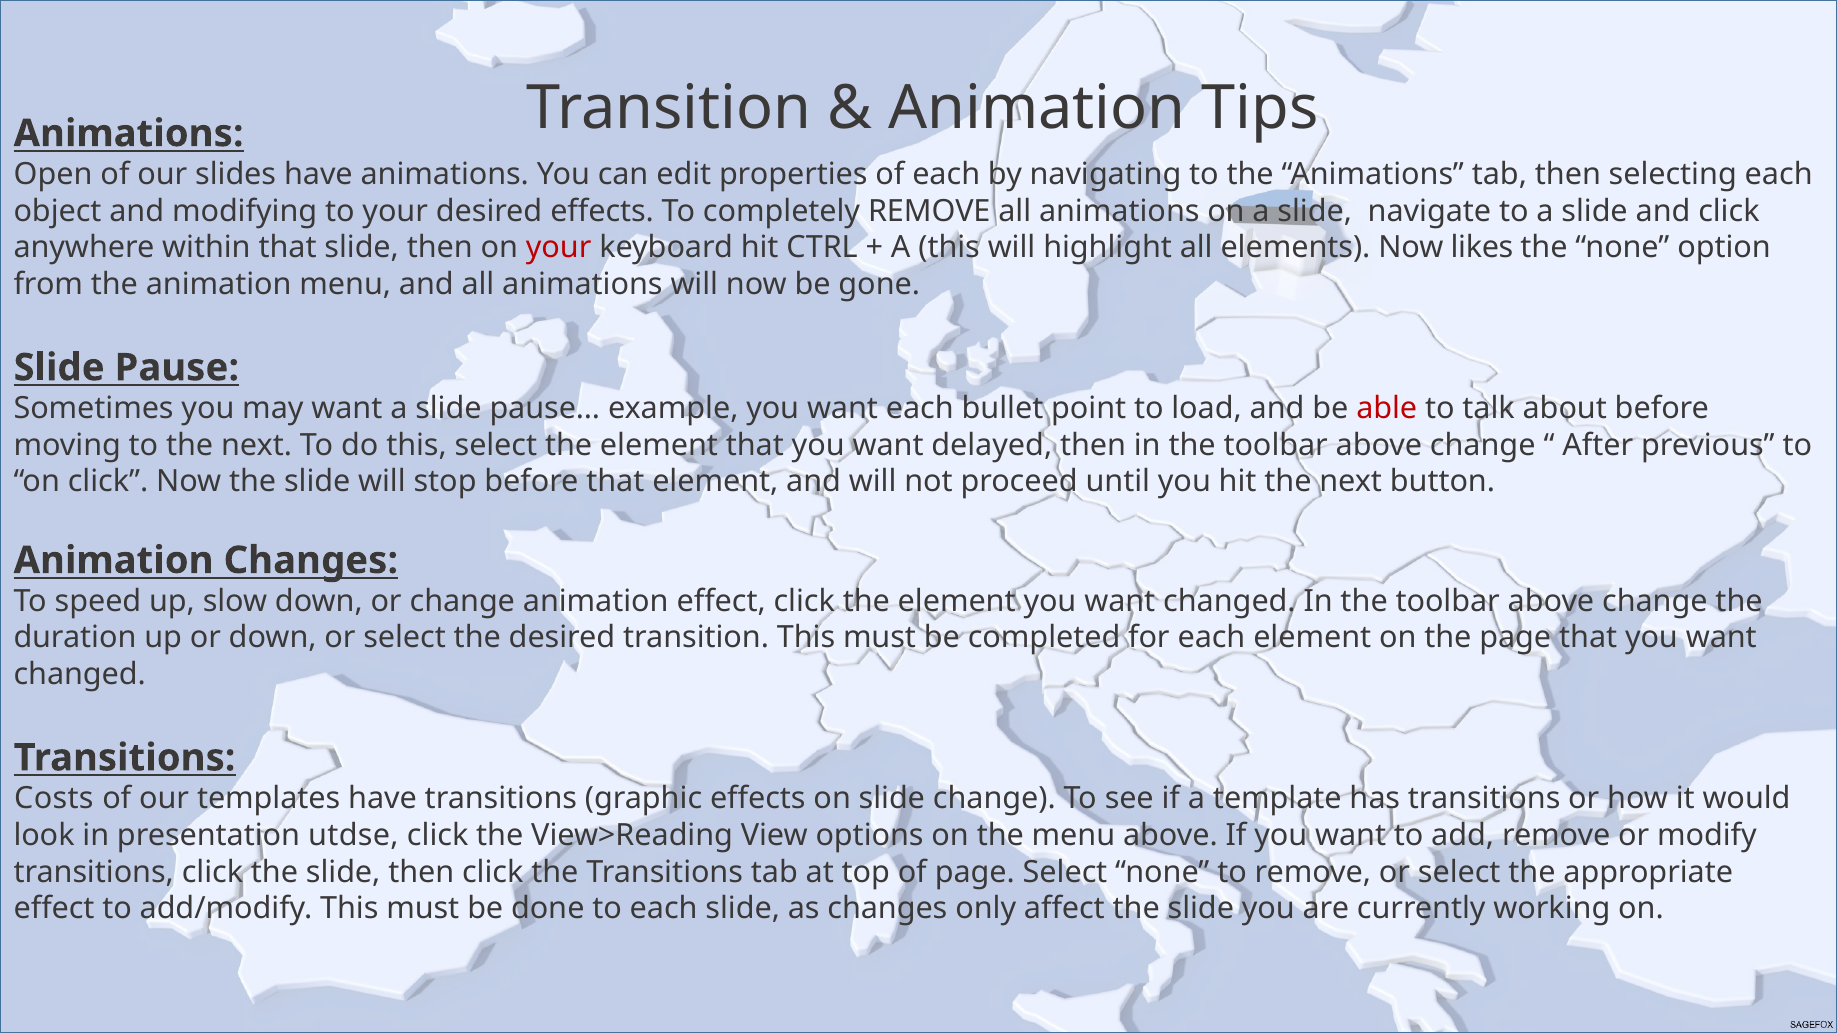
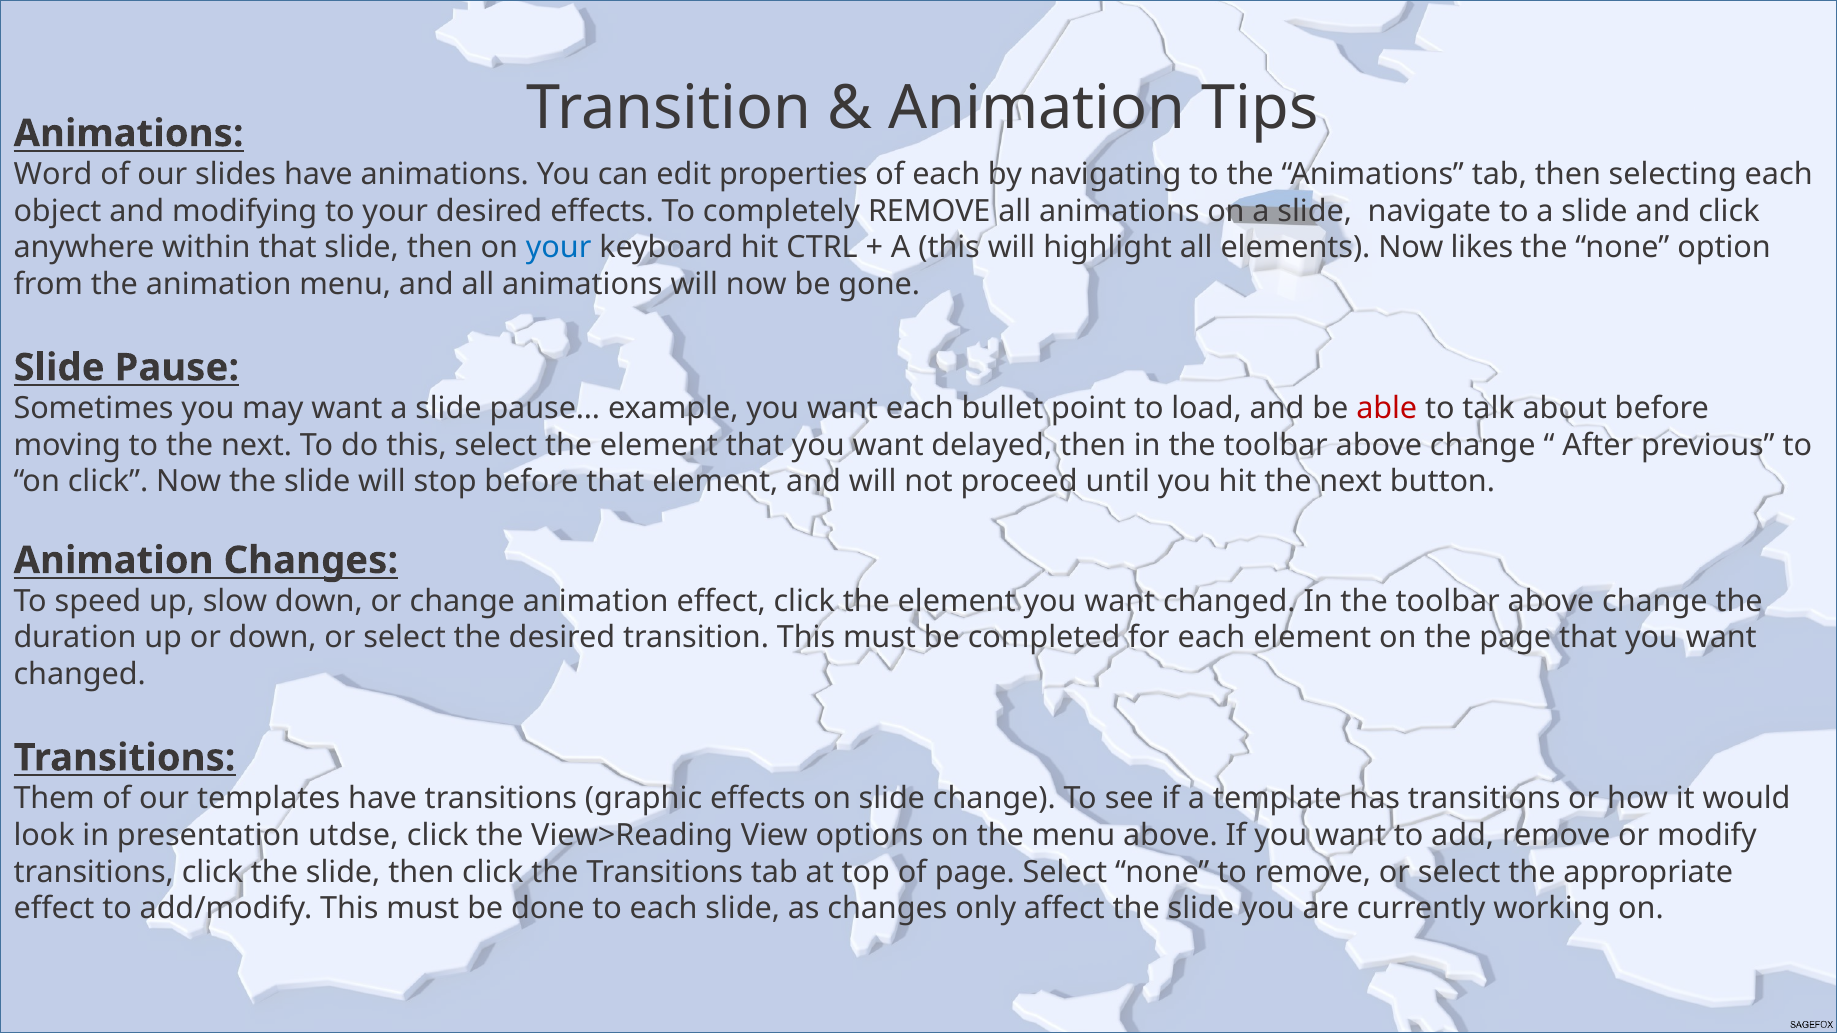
Open: Open -> Word (53, 174)
your colour: red -> blue (559, 248)
Costs: Costs -> Them (54, 799)
